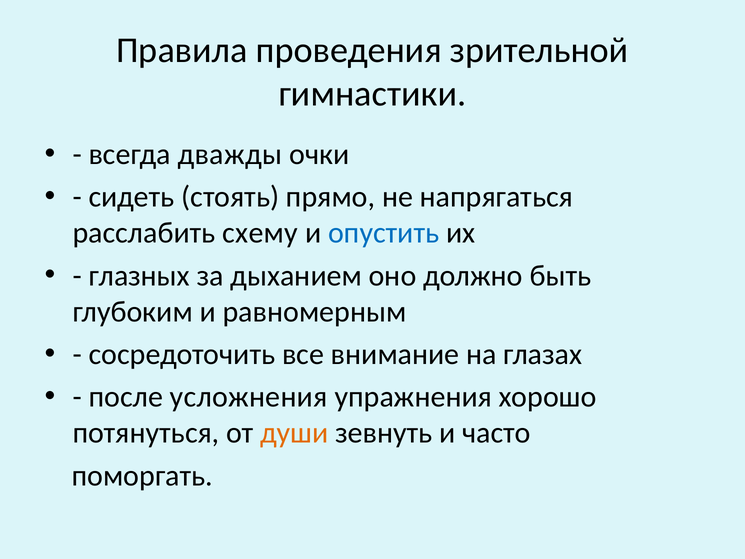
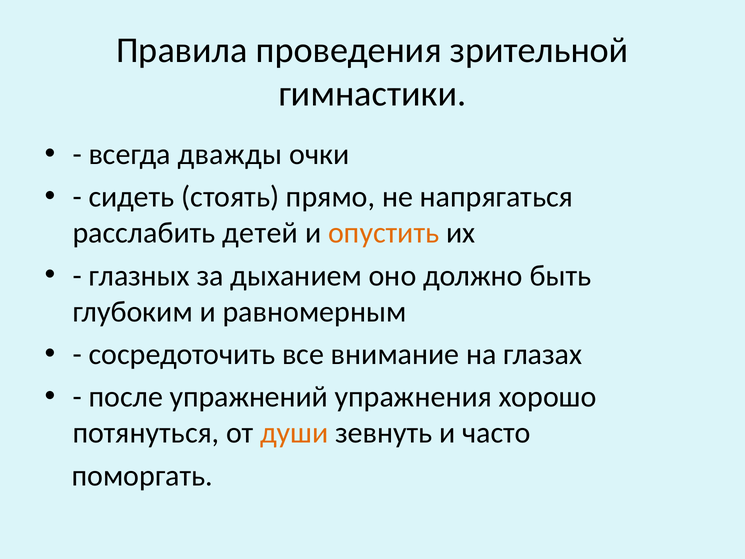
схему: схему -> детей (260, 233)
опустить colour: blue -> orange (384, 233)
усложнения: усложнения -> упражнений (249, 397)
